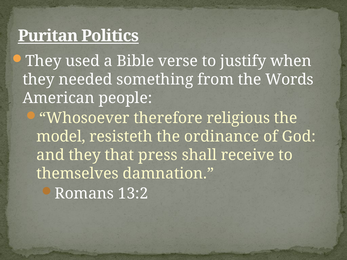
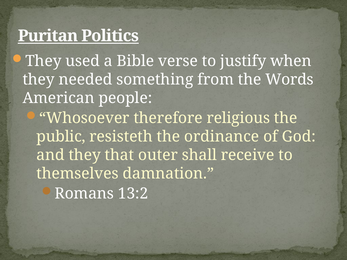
model: model -> public (61, 137)
press: press -> outer (158, 155)
